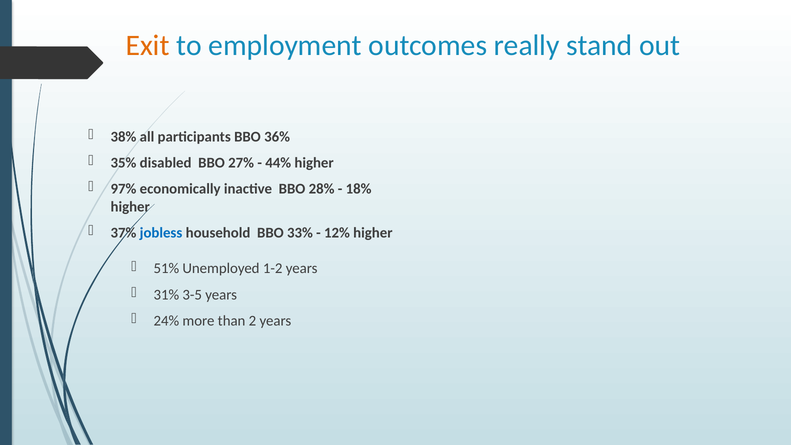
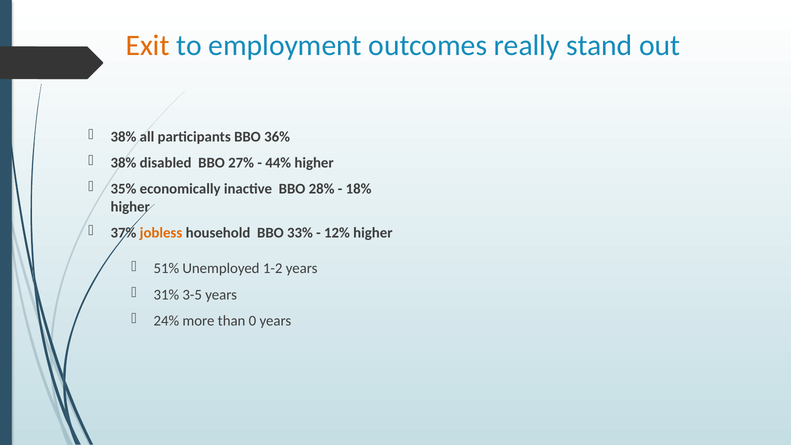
35%: 35% -> 38% (124, 163)
97%: 97% -> 35% (124, 189)
jobless colour: blue -> orange (161, 233)
2: 2 -> 0 (252, 321)
